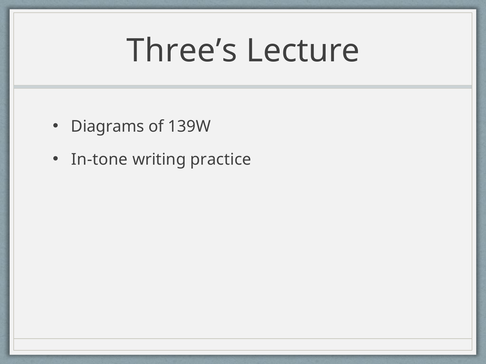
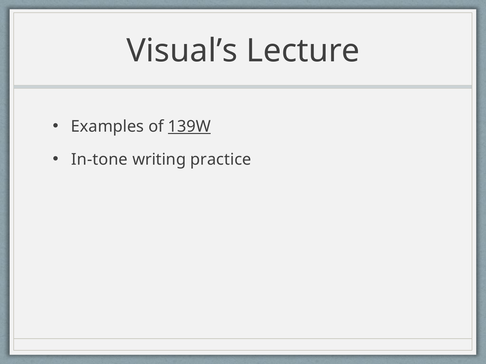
Three’s: Three’s -> Visual’s (182, 51)
Diagrams: Diagrams -> Examples (108, 127)
139W underline: none -> present (189, 127)
